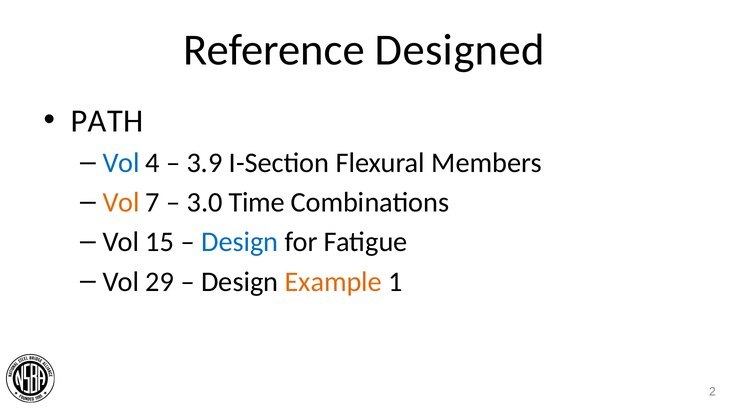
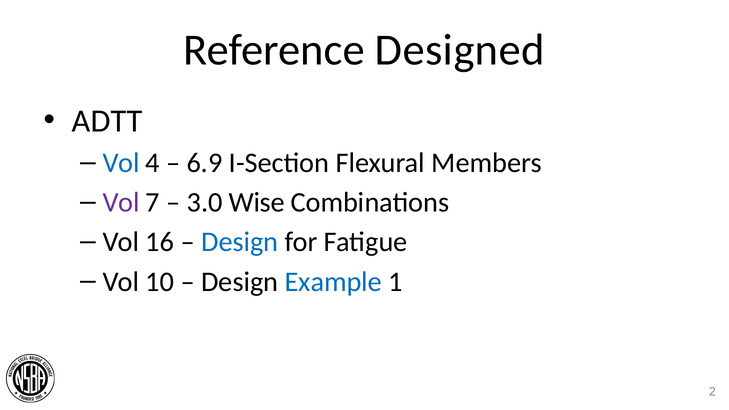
PATH: PATH -> ADTT (107, 121)
3.9: 3.9 -> 6.9 (205, 163)
Vol colour: orange -> purple (121, 202)
Time: Time -> Wise (257, 202)
15: 15 -> 16 (160, 242)
29: 29 -> 10 (160, 282)
Example colour: orange -> blue (333, 282)
